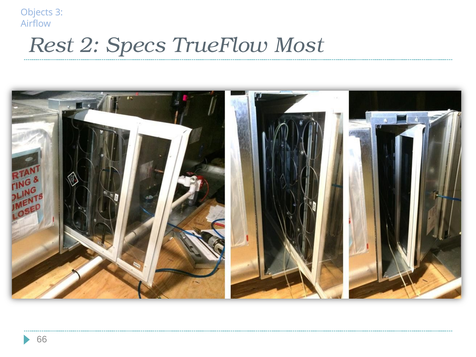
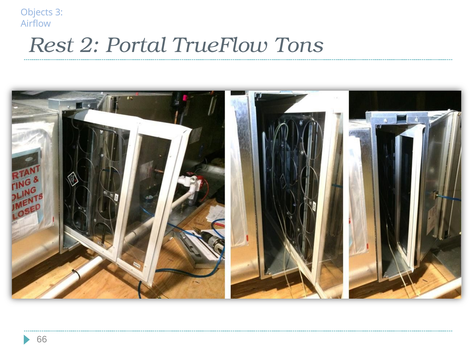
Specs: Specs -> Portal (135, 45)
Most: Most -> Tons (299, 45)
